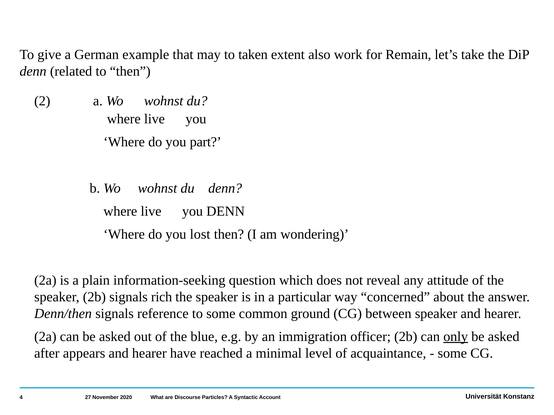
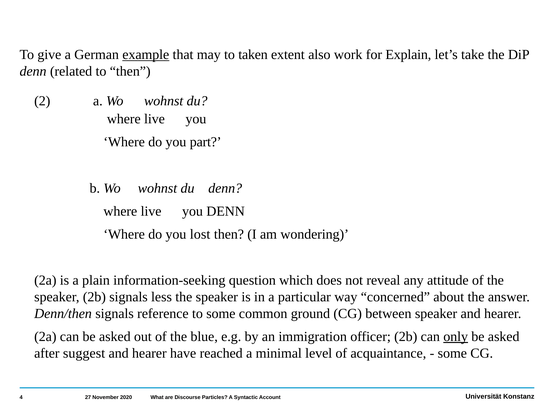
example underline: none -> present (146, 55)
Remain: Remain -> Explain (408, 55)
rich: rich -> less (162, 297)
appears: appears -> suggest (84, 354)
